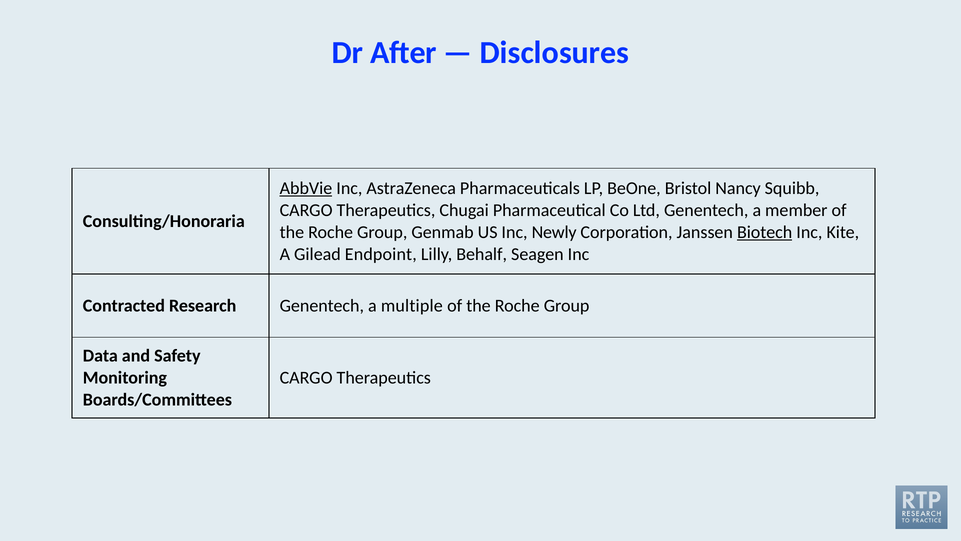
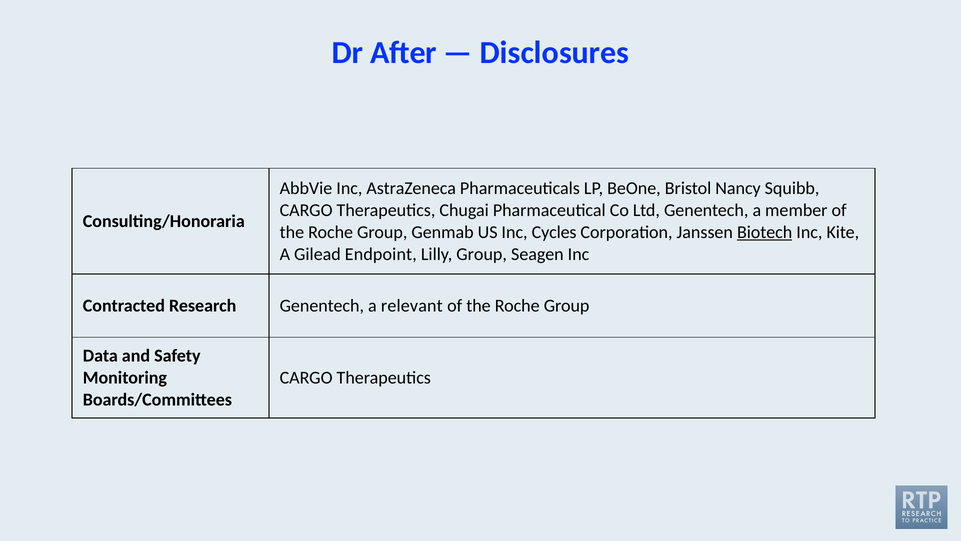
AbbVie underline: present -> none (306, 188)
Newly: Newly -> Cycles (554, 232)
Lilly Behalf: Behalf -> Group (482, 254)
multiple: multiple -> relevant (412, 306)
